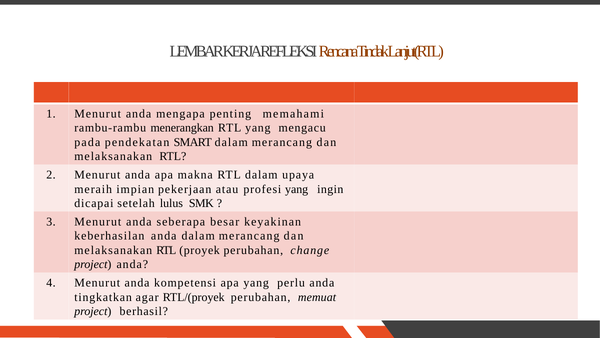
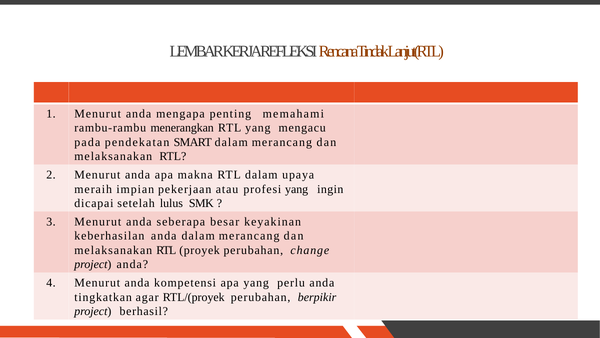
memuat: memuat -> berpikir (317, 297)
